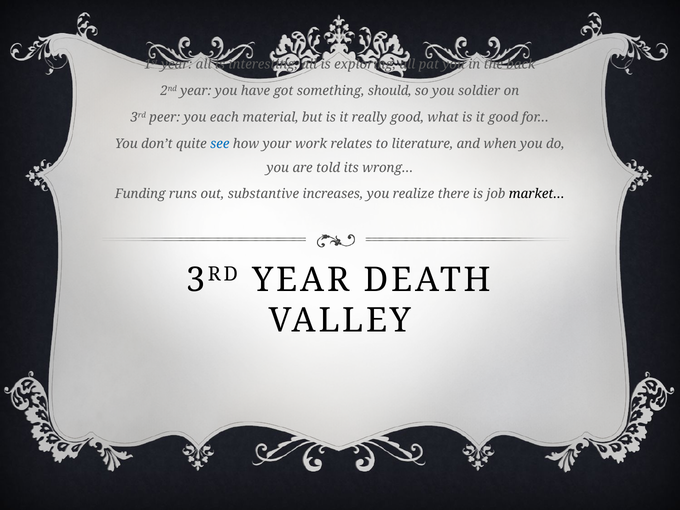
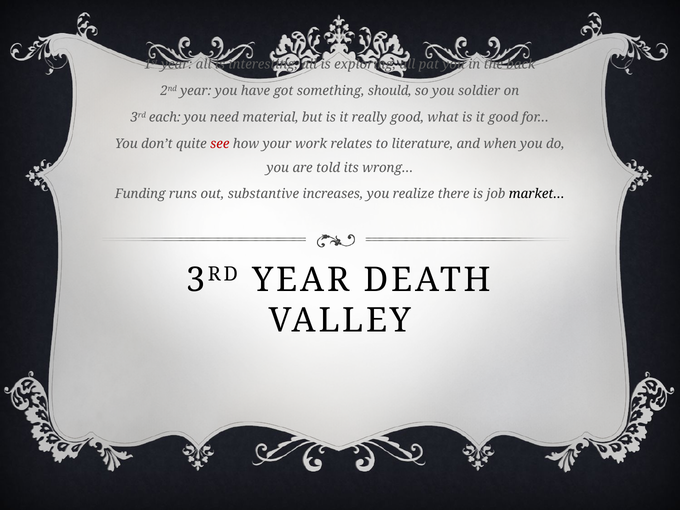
peer: peer -> each (165, 117)
each: each -> need (224, 117)
see colour: blue -> red (220, 144)
